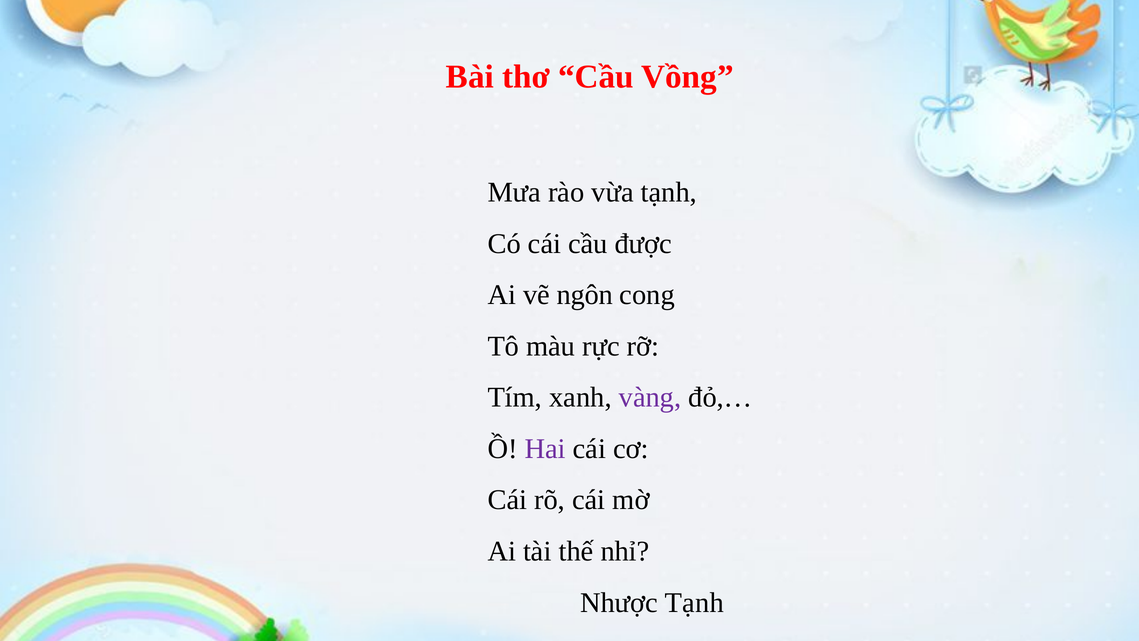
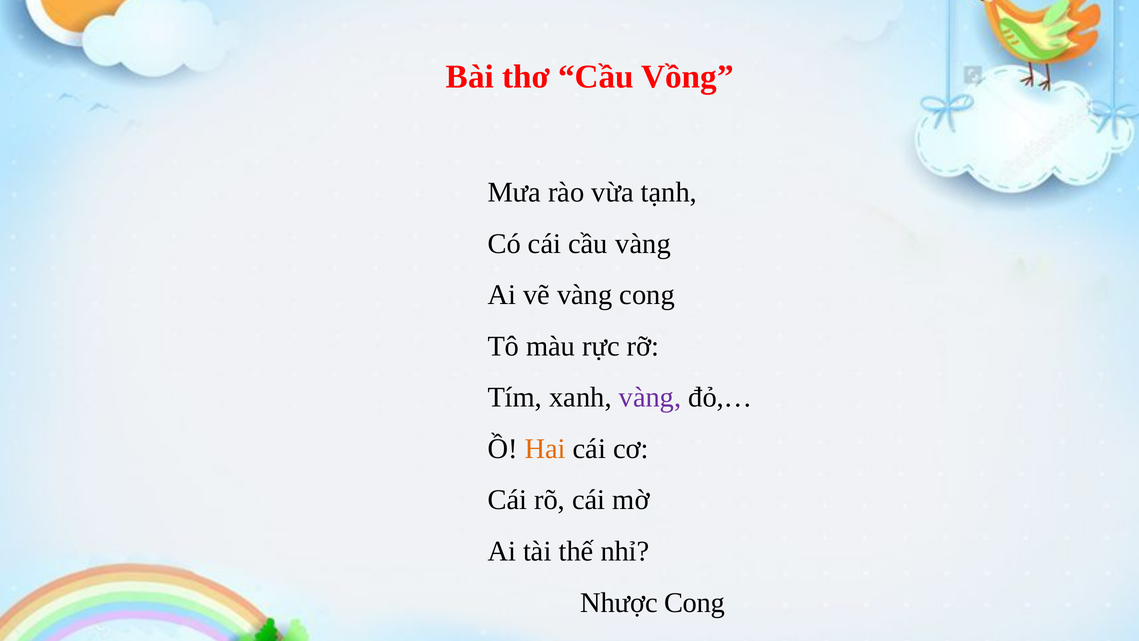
cầu được: được -> vàng (643, 244)
vẽ ngôn: ngôn -> vàng (585, 295)
Hai colour: purple -> orange (545, 449)
Nhược Tạnh: Tạnh -> Cong (695, 602)
